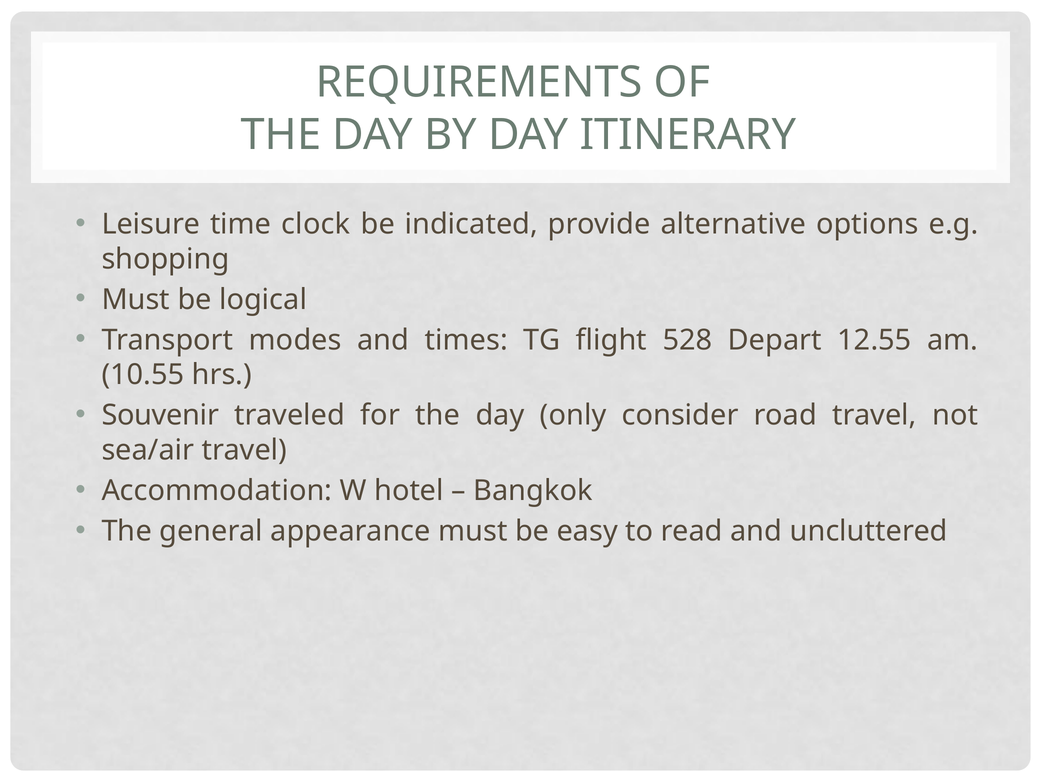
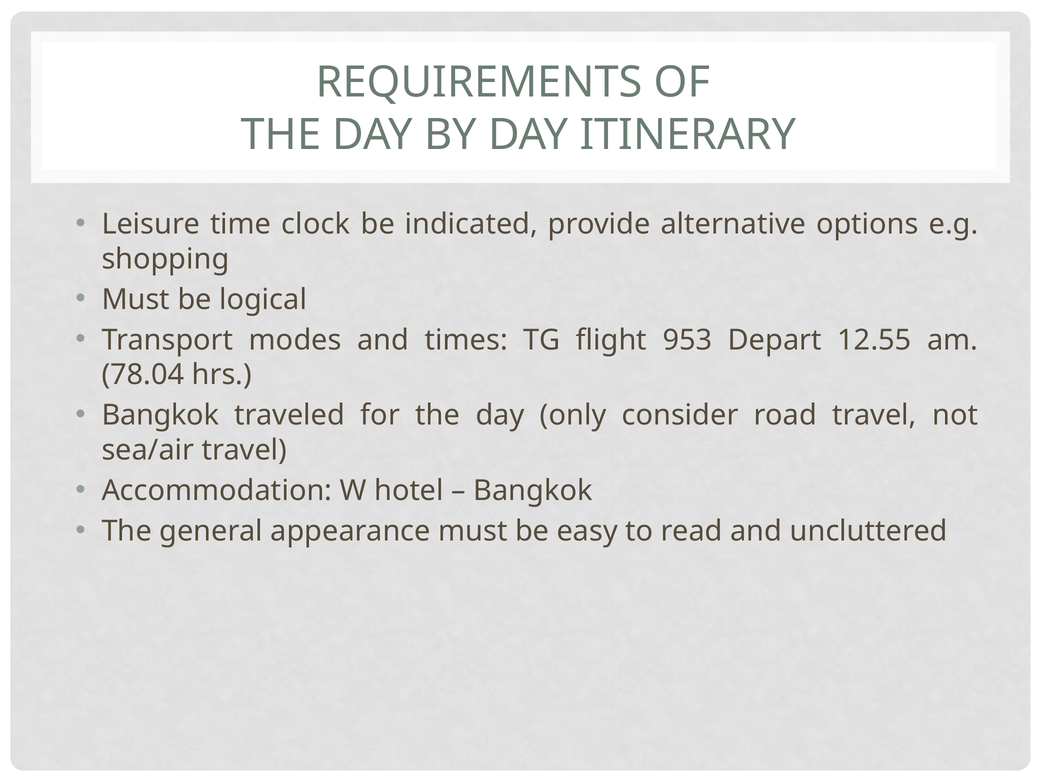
528: 528 -> 953 (687, 340)
10.55: 10.55 -> 78.04 (143, 375)
Souvenir: Souvenir -> Bangkok (160, 415)
